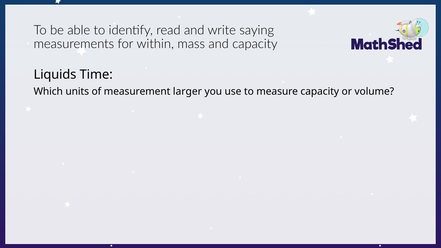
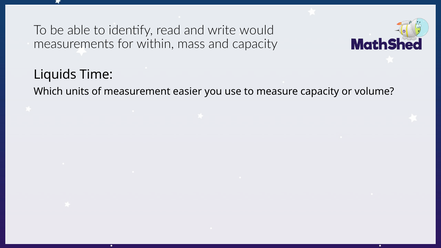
saying: saying -> would (257, 30)
larger: larger -> easier (187, 92)
